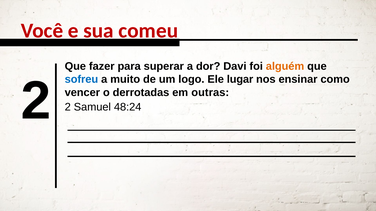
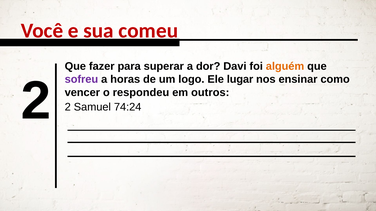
sofreu colour: blue -> purple (81, 80)
muito: muito -> horas (125, 80)
derrotadas: derrotadas -> respondeu (141, 93)
outras: outras -> outros (210, 93)
48:24: 48:24 -> 74:24 (128, 107)
